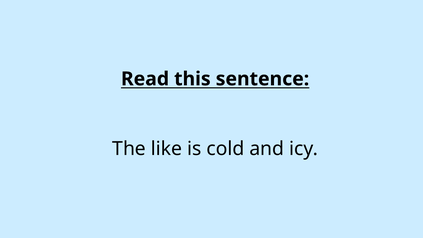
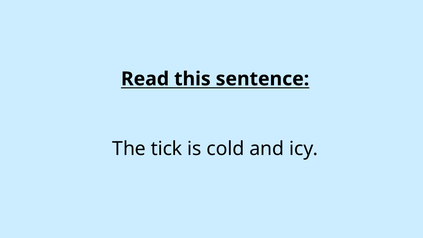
like: like -> tick (167, 149)
